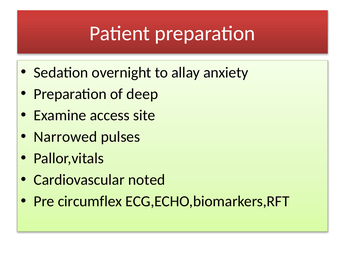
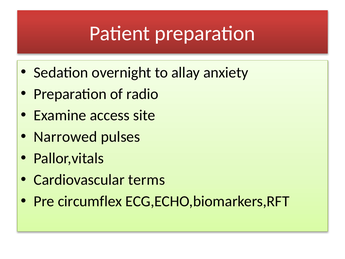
deep: deep -> radio (142, 94)
noted: noted -> terms (147, 180)
